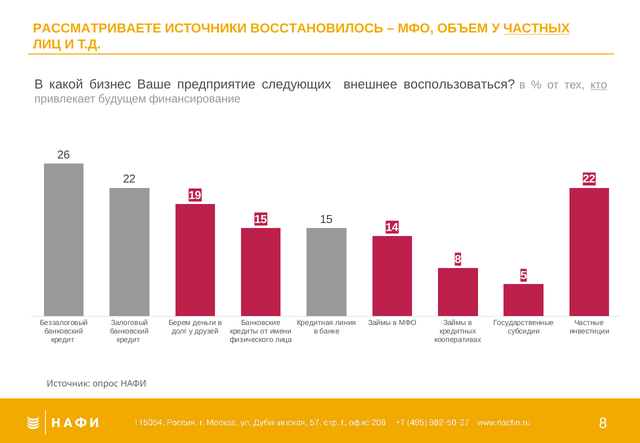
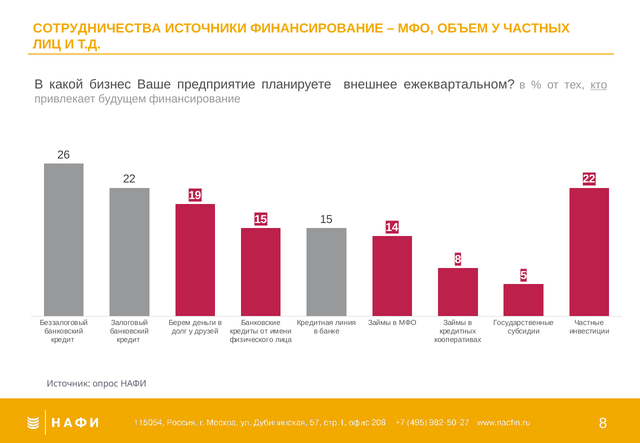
РАССМАТРИВАЕТЕ: РАССМАТРИВАЕТЕ -> СОТРУДНИЧЕСТВА (97, 29)
ИСТОЧНИКИ ВОССТАНОВИЛОСЬ: ВОССТАНОВИЛОСЬ -> ФИНАНСИРОВАНИЕ (317, 29)
ЧАСТНЫХ underline: present -> none (537, 29)
следующих: следующих -> планируете (296, 84)
воспользоваться: воспользоваться -> ежеквартальном (459, 84)
